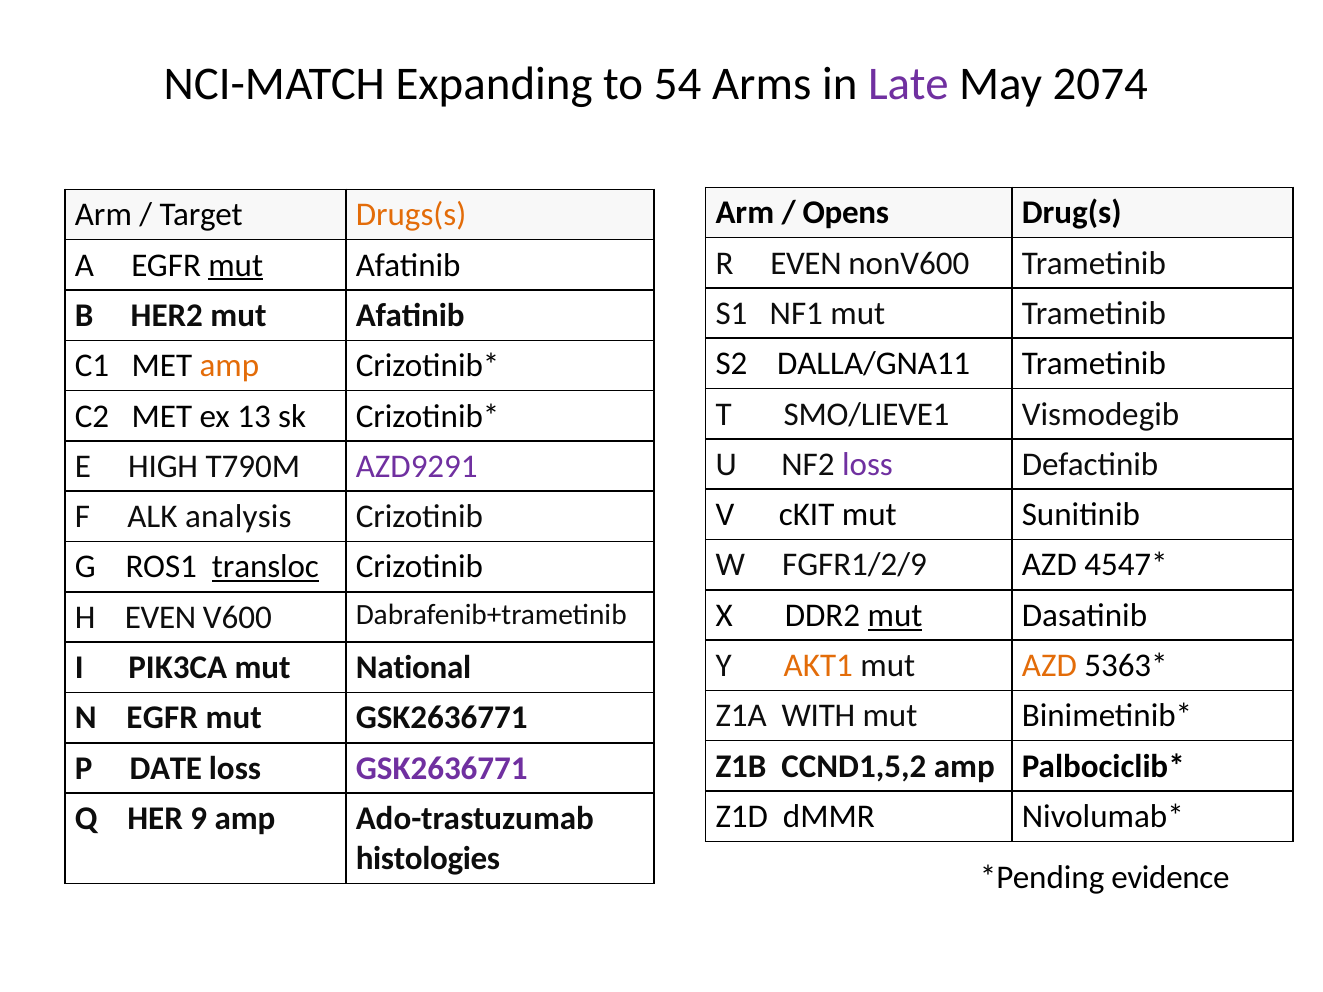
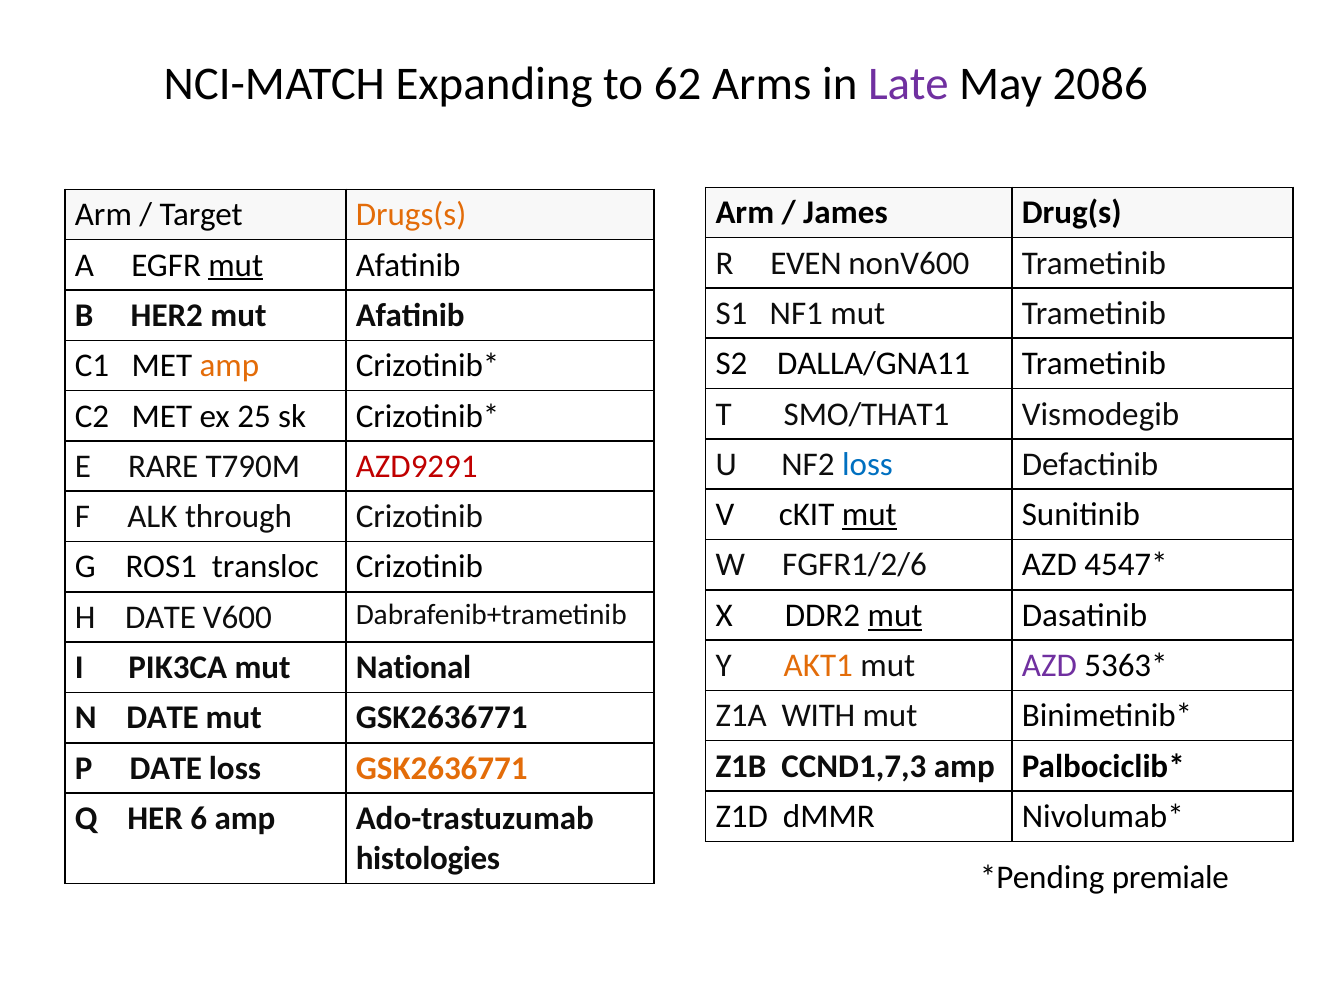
54: 54 -> 62 (678, 84)
2074: 2074 -> 2086 (1100, 84)
Opens: Opens -> James (846, 213)
SMO/LIEVE1: SMO/LIEVE1 -> SMO/THAT1 (867, 414)
13: 13 -> 25 (254, 416)
loss colour: purple -> blue (867, 465)
HIGH: HIGH -> RARE (163, 467)
AZD9291 colour: purple -> red (417, 467)
mut underline: none -> present (869, 515)
analysis: analysis -> through (239, 517)
FGFR1/2/9: FGFR1/2/9 -> FGFR1/2/6 (854, 565)
transloc underline: present -> none (265, 567)
H EVEN: EVEN -> DATE (161, 618)
AZD colour: orange -> purple (1049, 666)
N EGFR: EGFR -> DATE (163, 718)
CCND1,5,2: CCND1,5,2 -> CCND1,7,3 (854, 766)
GSK2636771 colour: purple -> orange (442, 768)
9: 9 -> 6 (199, 819)
evidence: evidence -> premiale (1170, 878)
